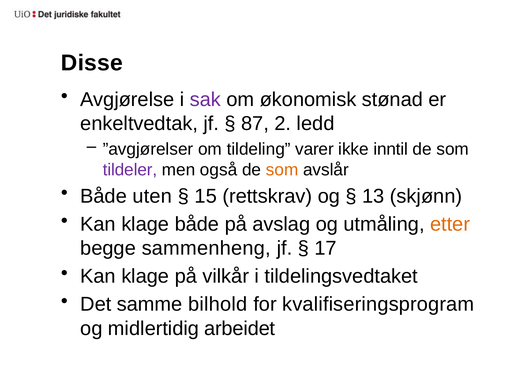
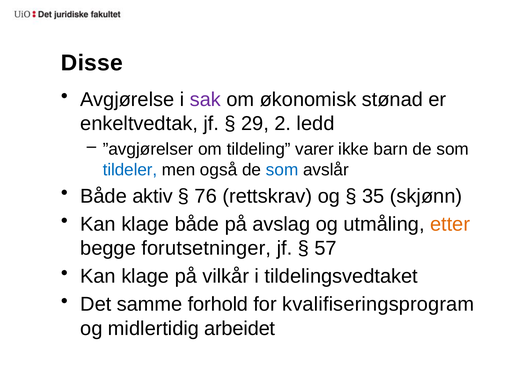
87: 87 -> 29 (255, 124)
inntil: inntil -> barn (391, 149)
tildeler colour: purple -> blue (130, 170)
som colour: orange -> blue (282, 170)
uten: uten -> aktiv (153, 196)
15: 15 -> 76 (206, 196)
13: 13 -> 35 (373, 196)
sammenheng: sammenheng -> forutsetninger (206, 248)
17: 17 -> 57 (326, 248)
bilhold: bilhold -> forhold (218, 305)
